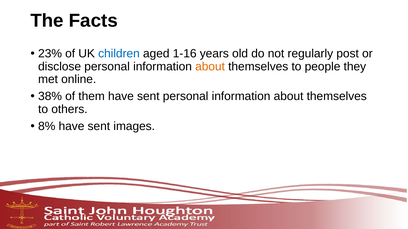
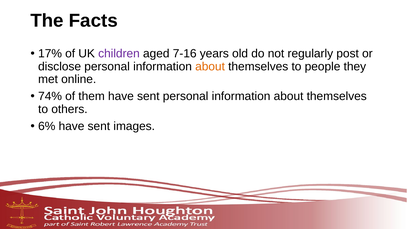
23%: 23% -> 17% (50, 54)
children colour: blue -> purple (119, 54)
1-16: 1-16 -> 7-16 (185, 54)
38%: 38% -> 74% (50, 97)
8%: 8% -> 6% (47, 127)
